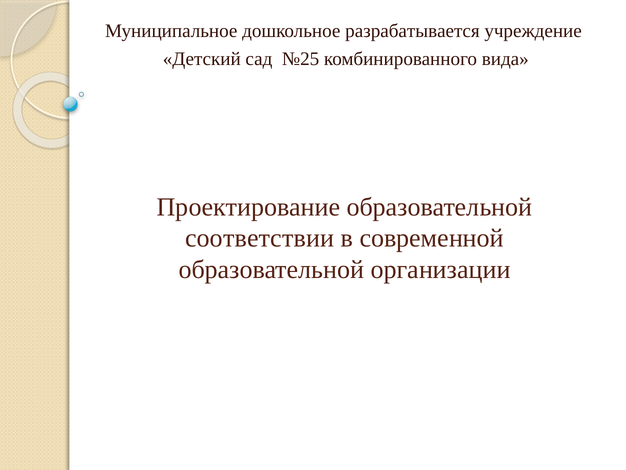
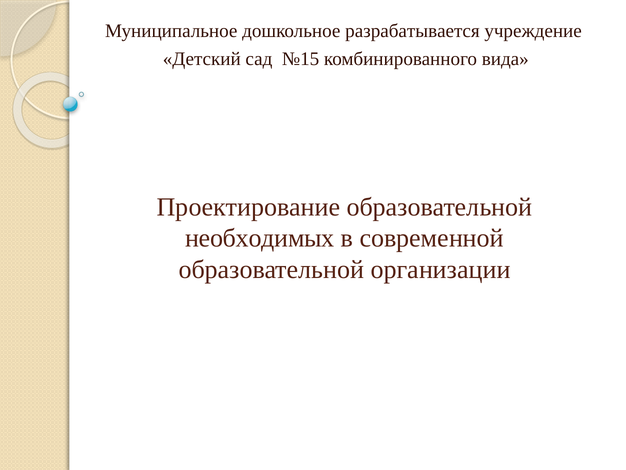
№25: №25 -> №15 (301, 59)
соответствии: соответствии -> необходимых (260, 238)
